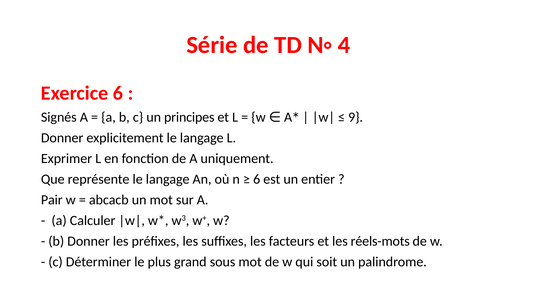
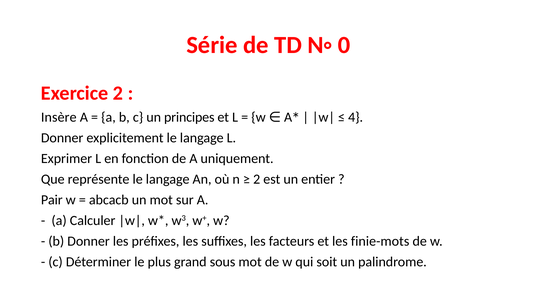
4: 4 -> 0 (344, 45)
Exercice 6: 6 -> 2 (118, 93)
9: 9 -> 4 (356, 117)
Signés: Signés -> Insère (59, 117)
6: 6 -> 2 (257, 179)
réels-mots: réels-mots -> finie-mots (380, 241)
